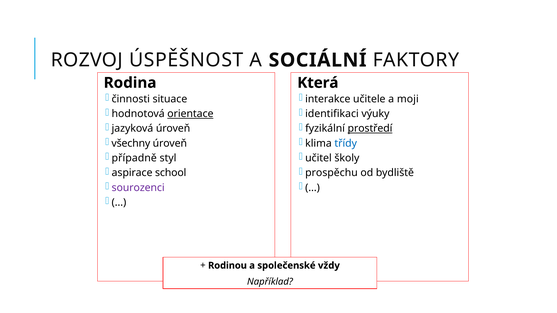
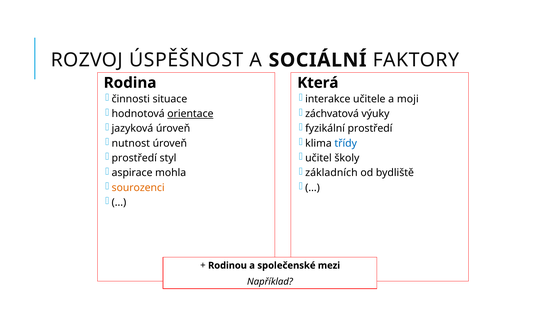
identifikaci: identifikaci -> záchvatová (332, 114)
prostředí underline: present -> none (370, 129)
všechny: všechny -> nutnost (131, 143)
případně: případně -> prostředí (134, 158)
school: school -> mohla (171, 173)
prospěchu: prospěchu -> základních (331, 173)
sourozenci colour: purple -> orange (138, 188)
vždy: vždy -> mezi (329, 266)
